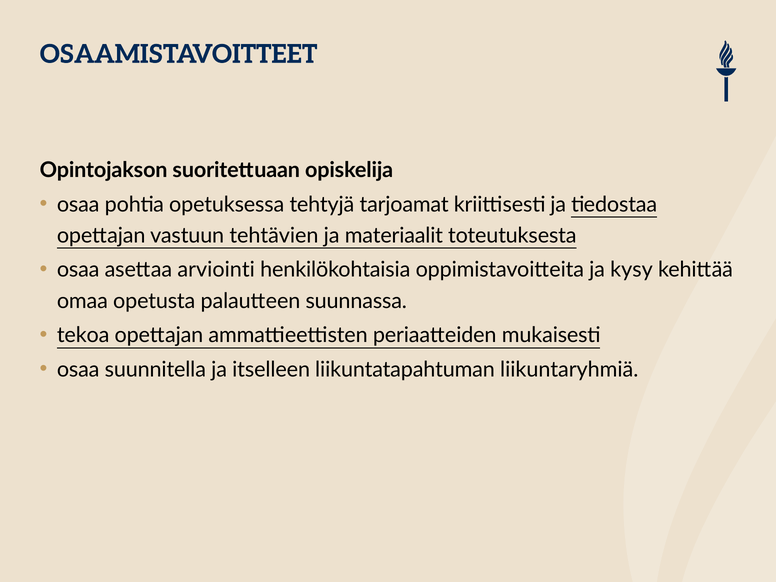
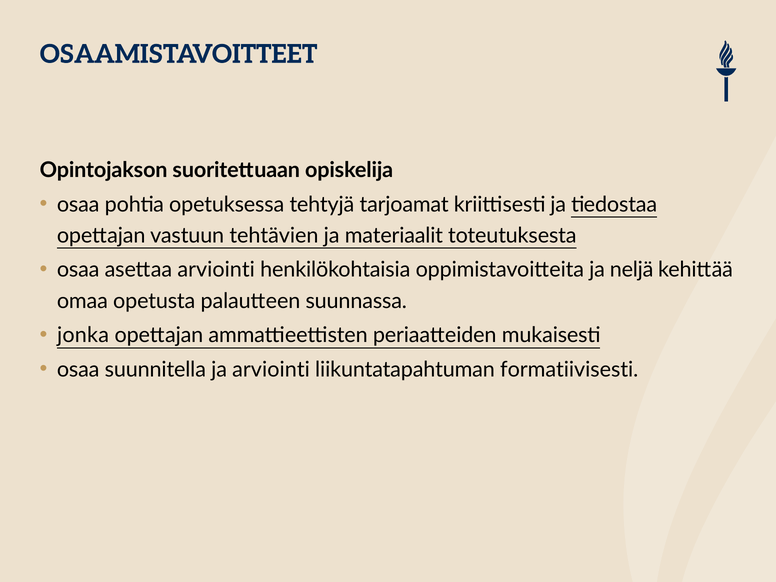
kysy: kysy -> neljä (632, 270)
tekoa: tekoa -> jonka (83, 335)
ja itselleen: itselleen -> arviointi (271, 370)
liikuntaryhmiä: liikuntaryhmiä -> formatiivisesti (569, 370)
